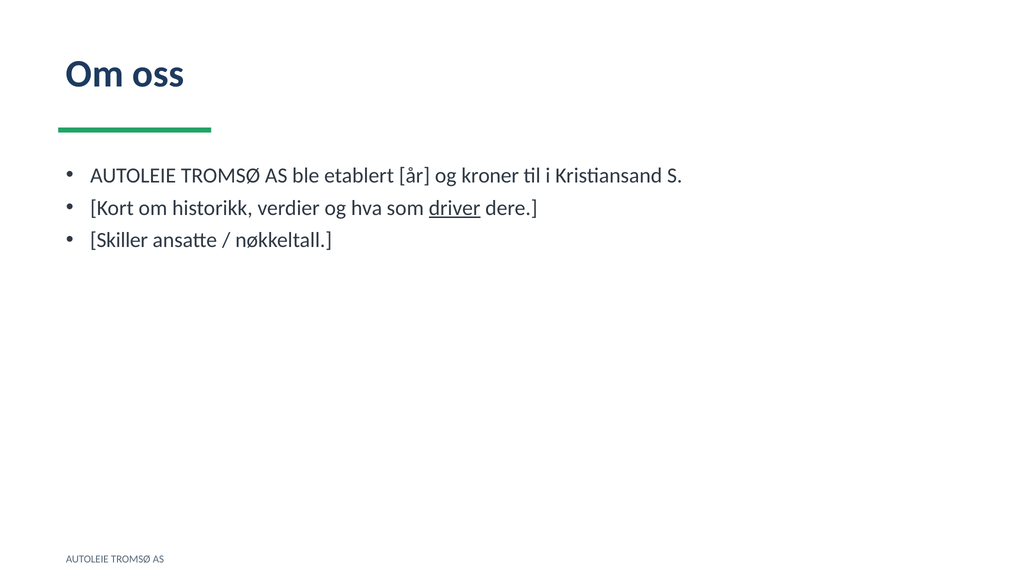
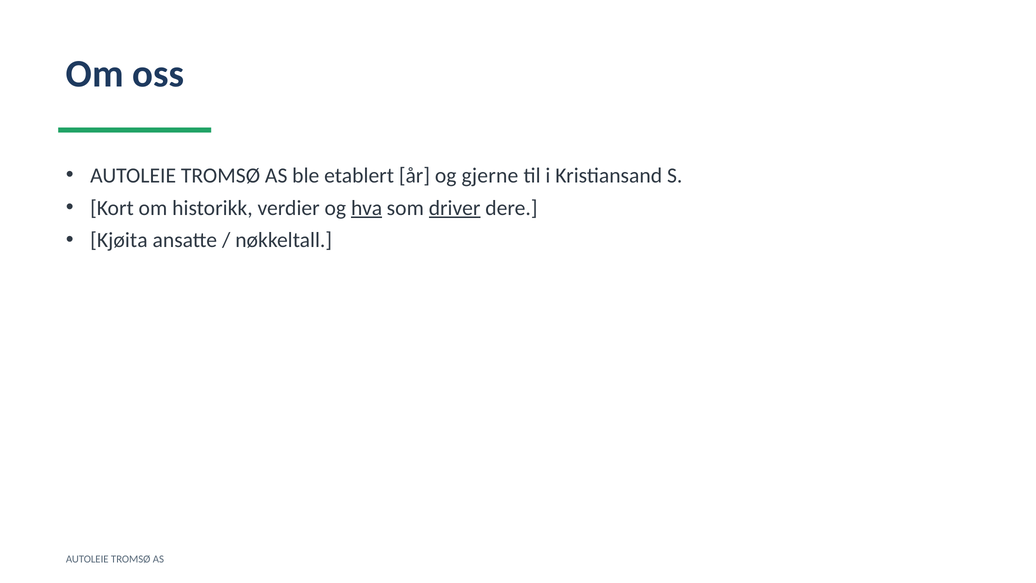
kroner: kroner -> gjerne (490, 175)
hva underline: none -> present (367, 208)
Skiller: Skiller -> Kjøita (119, 240)
